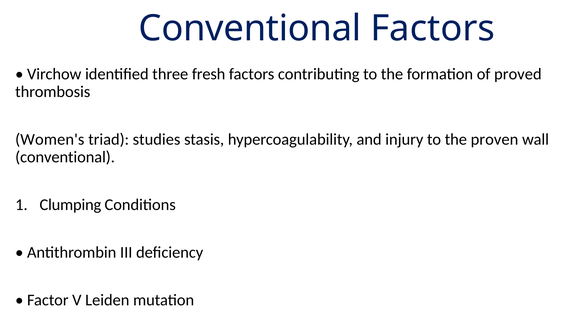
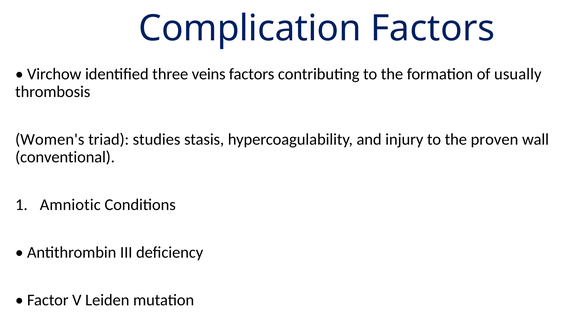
Conventional: Conventional -> Complication (250, 28)
fresh: fresh -> veins (209, 74)
proved: proved -> usually (518, 74)
Clumping: Clumping -> Amniotic (70, 205)
